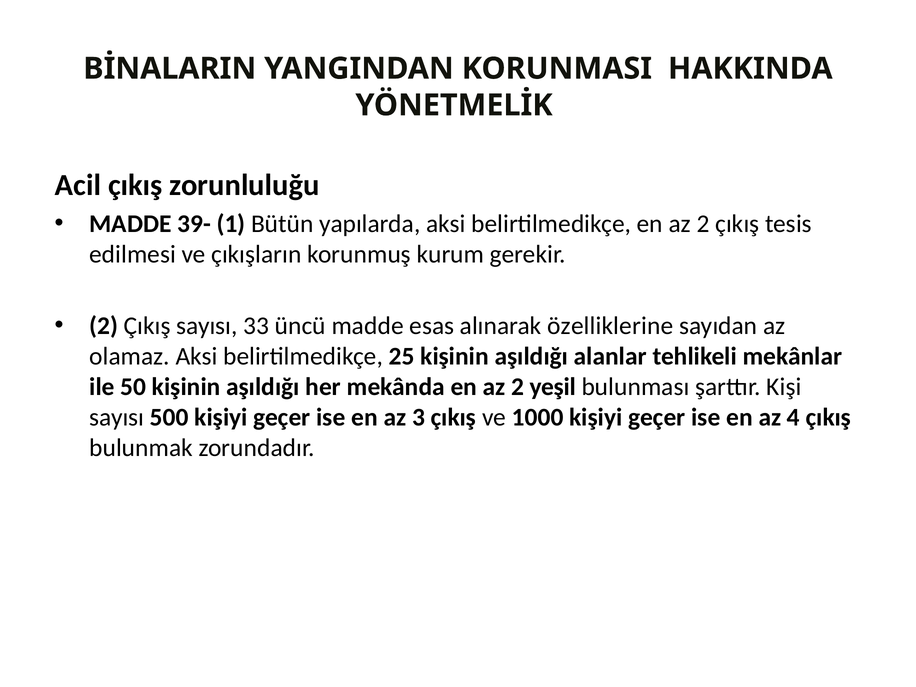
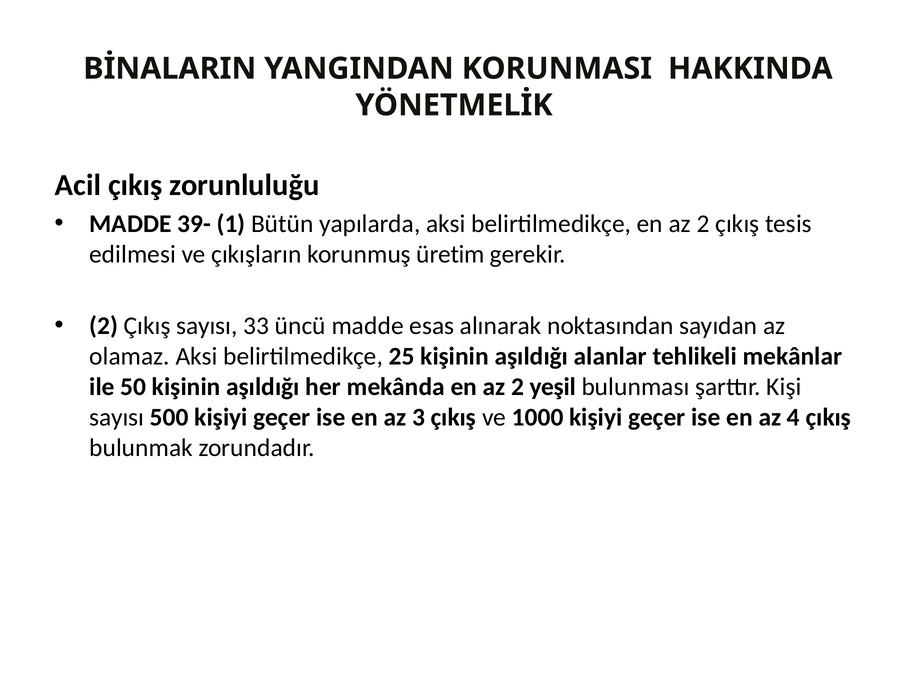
kurum: kurum -> üretim (451, 254)
özelliklerine: özelliklerine -> noktasından (610, 326)
